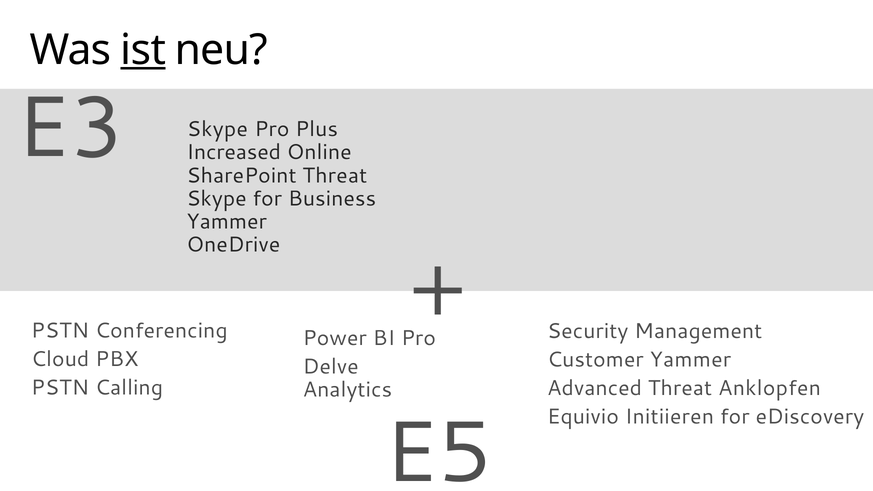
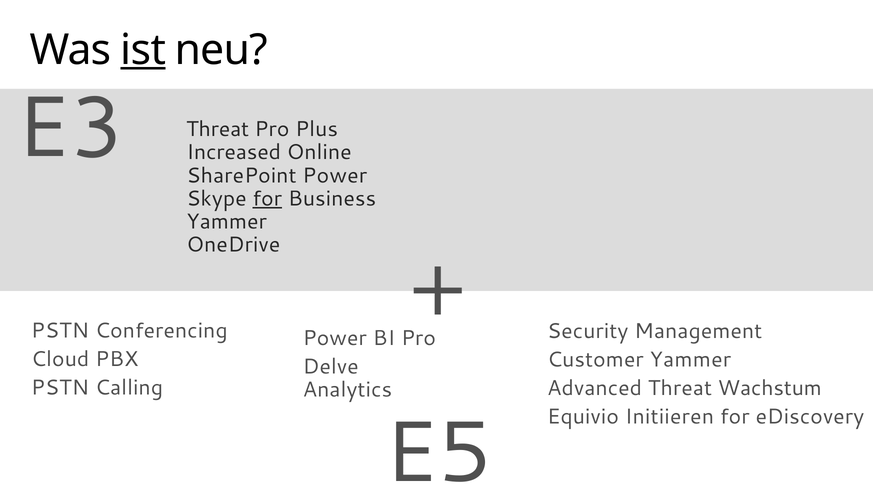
Skype: Skype -> Threat (218, 129)
SharePoint Threat: Threat -> Power (335, 176)
for underline: none -> present (267, 199)
Anklopfen: Anklopfen -> Wachstum (770, 388)
